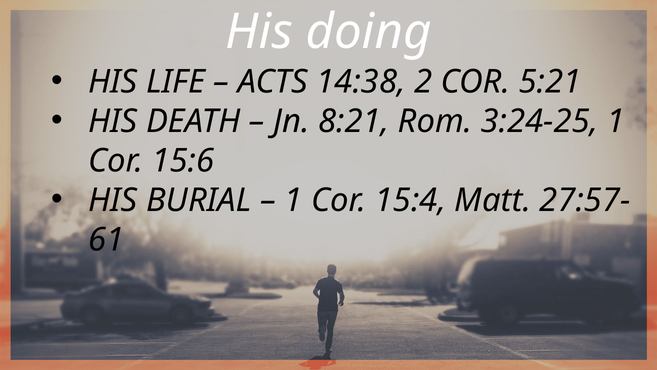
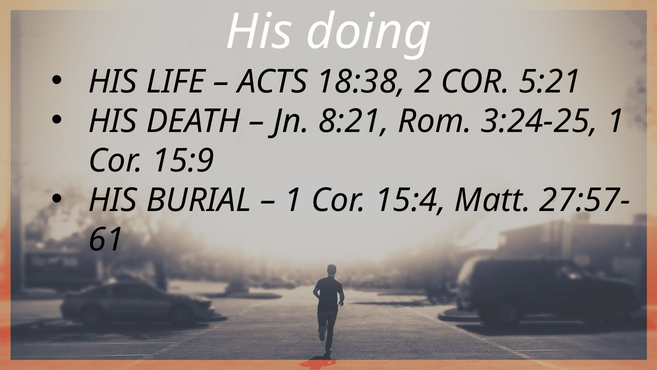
14:38: 14:38 -> 18:38 (361, 82)
15:6: 15:6 -> 15:9 (183, 161)
